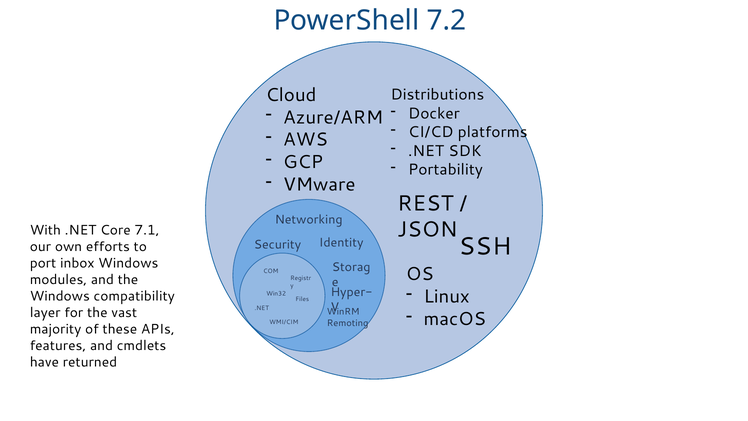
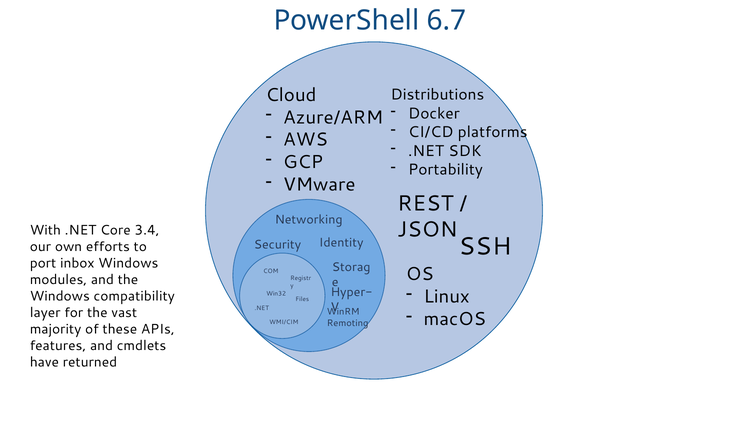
7.2: 7.2 -> 6.7 (446, 20)
7.1: 7.1 -> 3.4 (147, 230)
